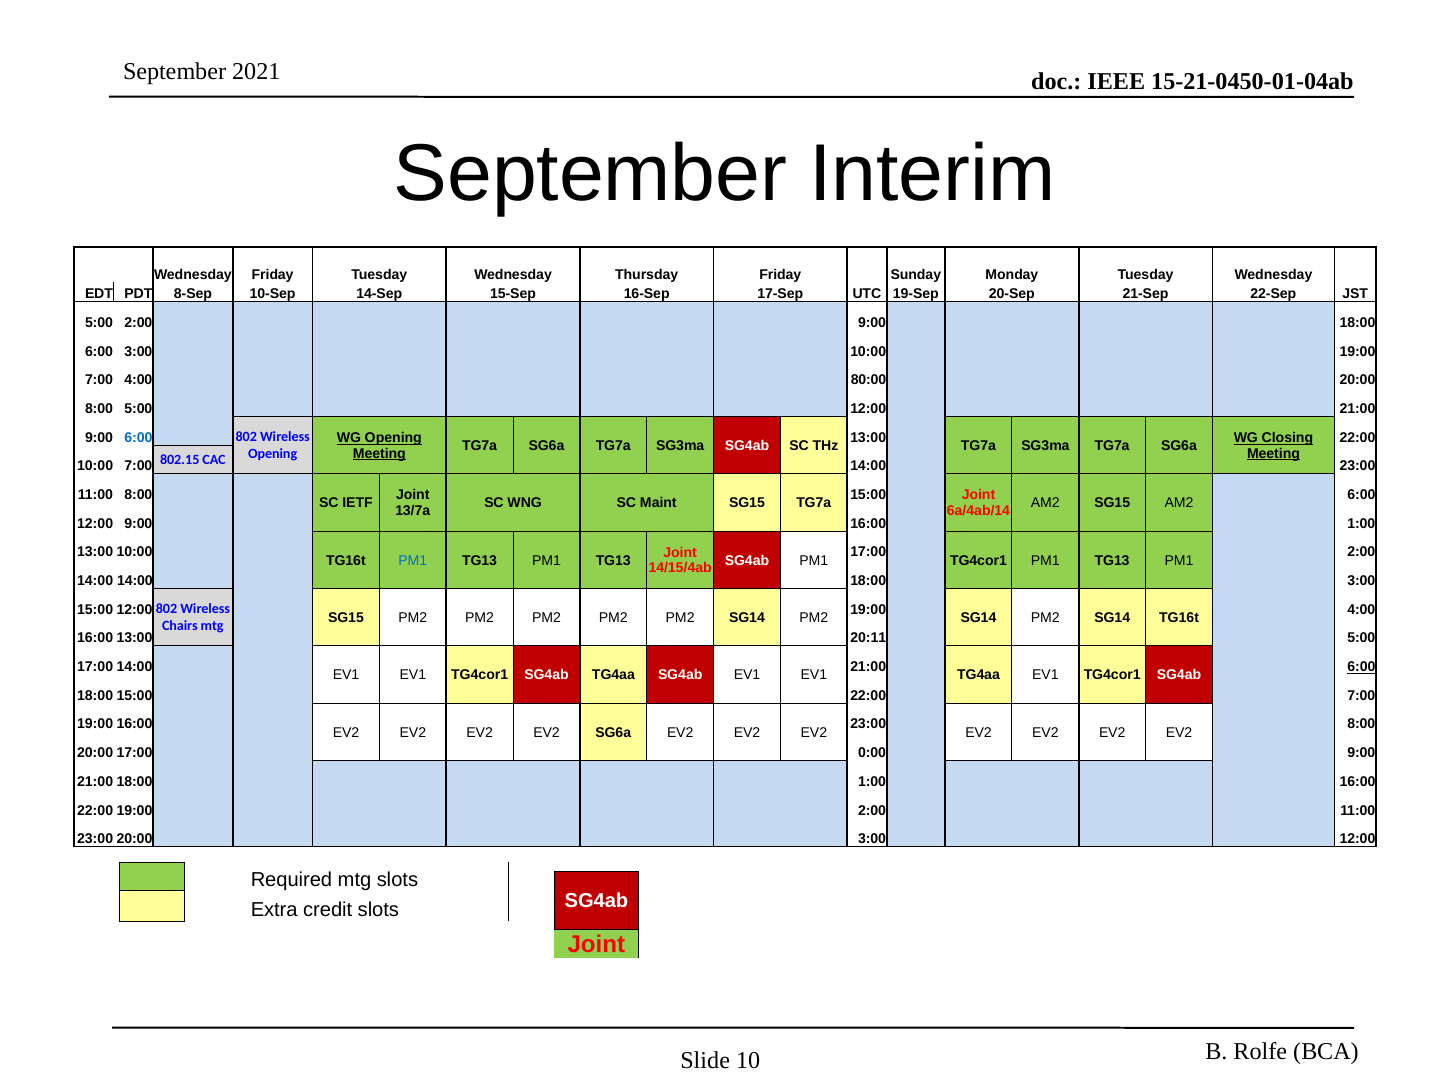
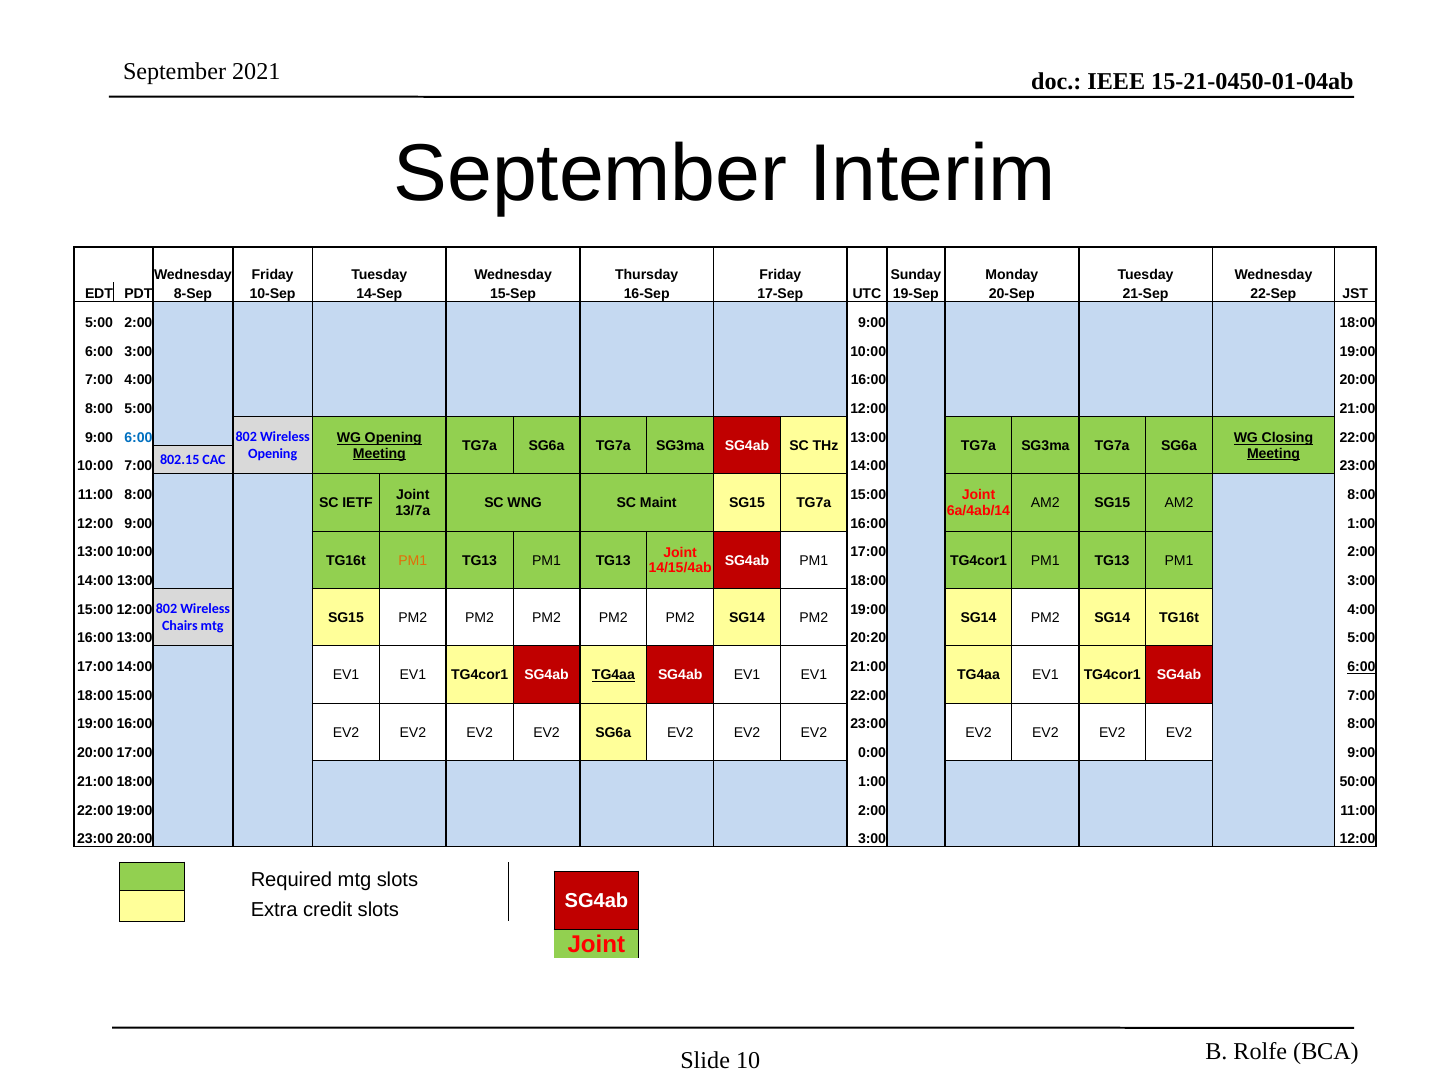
4:00 80:00: 80:00 -> 16:00 (869, 380)
6:00: 6:00 -> 8:00 (1361, 495)
PM1 colour: blue -> orange (413, 561)
14:00 14:00: 14:00 -> 13:00 (135, 581)
20:11: 20:11 -> 20:20 (868, 638)
TG4aa underline: none -> present (613, 675)
1:00 16:00: 16:00 -> 50:00 (1358, 782)
